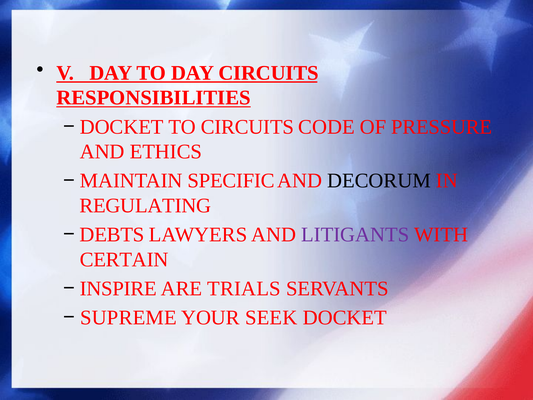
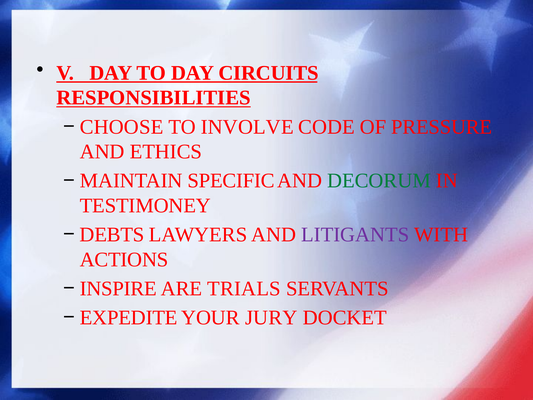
DOCKET: DOCKET -> CHOOSE (122, 127)
TO CIRCUITS: CIRCUITS -> INVOLVE (247, 127)
DECORUM colour: black -> green (379, 181)
REGULATING: REGULATING -> TESTIMONEY (145, 206)
CERTAIN: CERTAIN -> ACTIONS (124, 259)
SUPREME: SUPREME -> EXPEDITE (129, 318)
SEEK: SEEK -> JURY (271, 318)
